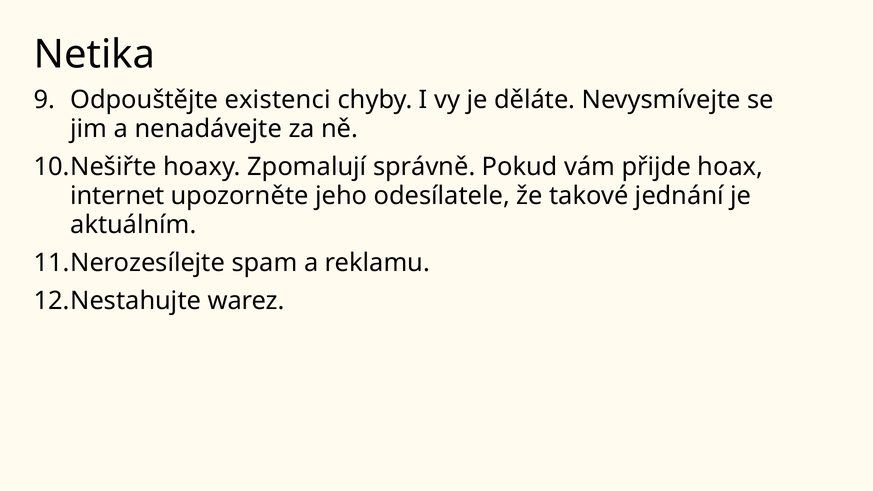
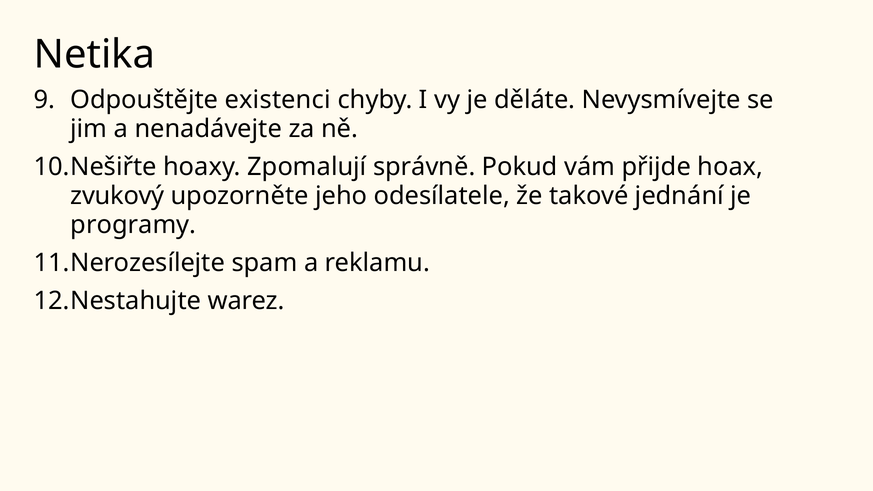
internet: internet -> zvukový (117, 196)
aktuálním: aktuálním -> programy (133, 225)
